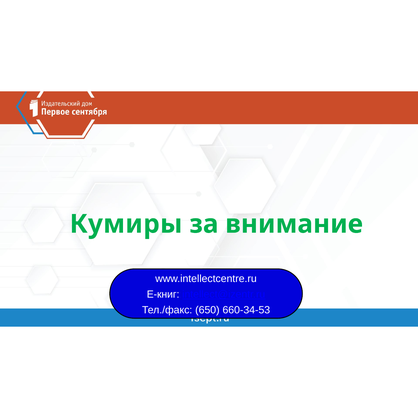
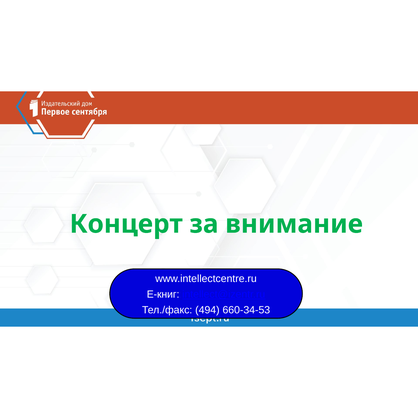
Кумиры: Кумиры -> Концерт (126, 224)
650: 650 -> 494 (207, 310)
